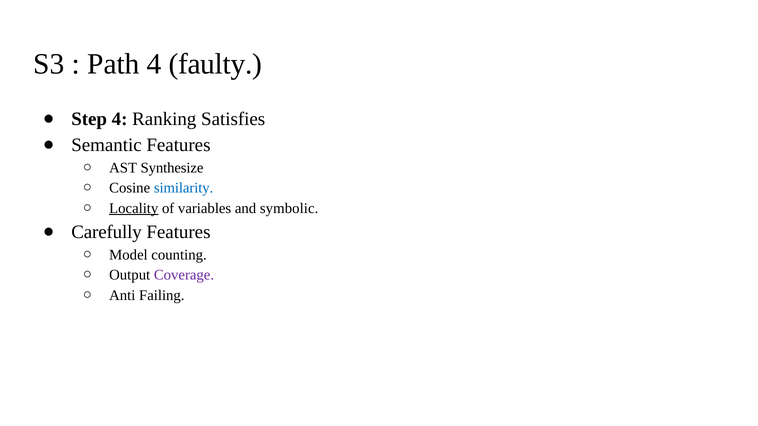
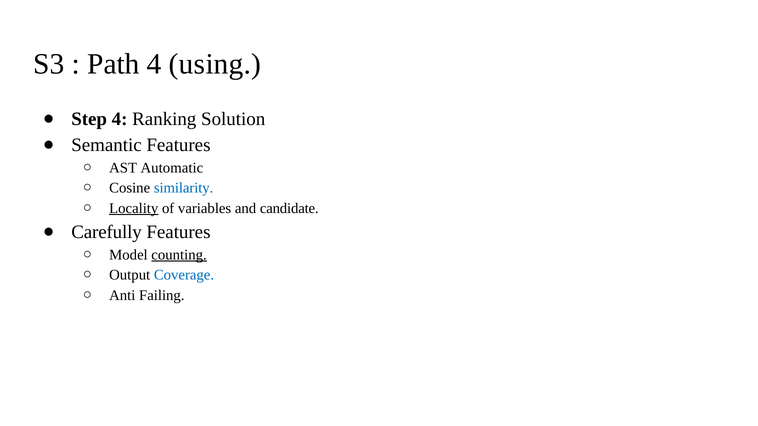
faulty: faulty -> using (215, 64)
Satisfies: Satisfies -> Solution (233, 119)
Synthesize: Synthesize -> Automatic (172, 168)
symbolic: symbolic -> candidate (289, 209)
counting underline: none -> present (179, 255)
Coverage colour: purple -> blue (184, 275)
